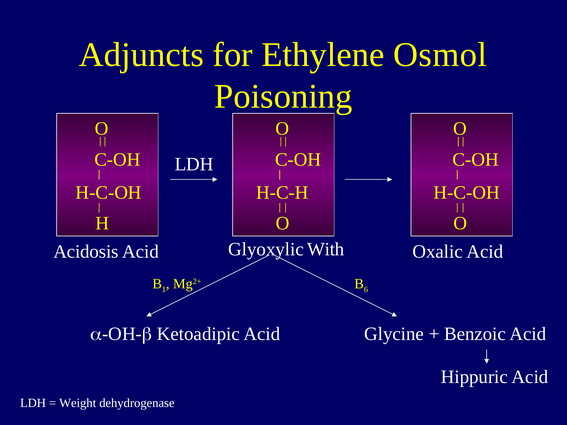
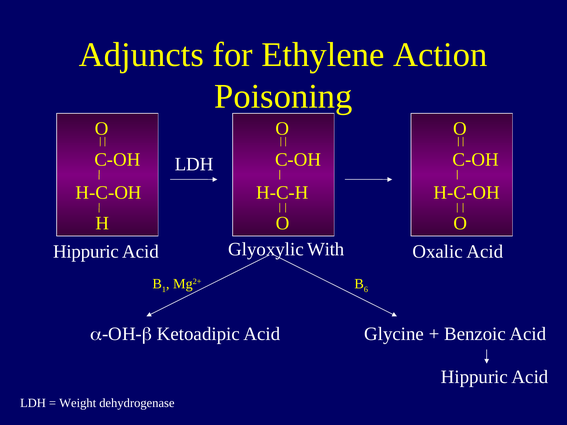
Osmol: Osmol -> Action (440, 55)
Acidosis: Acidosis -> Hippuric (86, 252)
